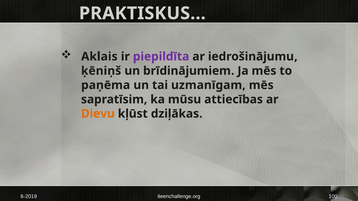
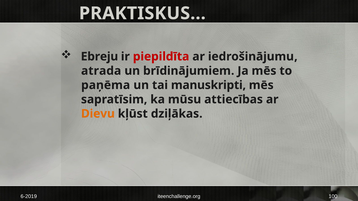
Aklais: Aklais -> Ebreju (99, 57)
piepildīta colour: purple -> red (161, 57)
ķēniņš: ķēniņš -> atrada (101, 71)
uzmanīgam: uzmanīgam -> manuskripti (208, 85)
